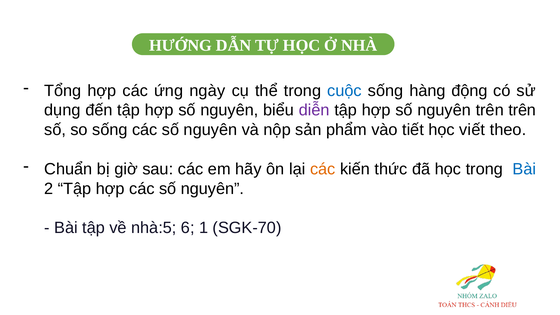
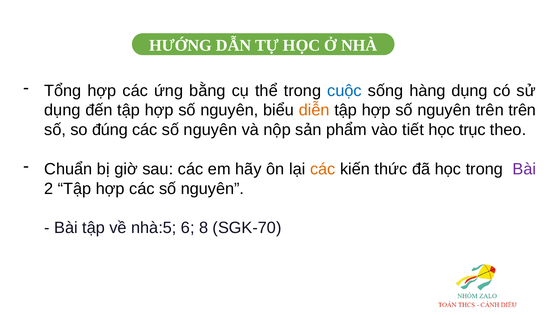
ngày: ngày -> bằng (207, 91)
hàng động: động -> dụng (470, 91)
diễn colour: purple -> orange (314, 110)
so sống: sống -> đúng (110, 130)
viết: viết -> trục (472, 130)
Bài colour: blue -> purple (524, 169)
1: 1 -> 8 (204, 228)
